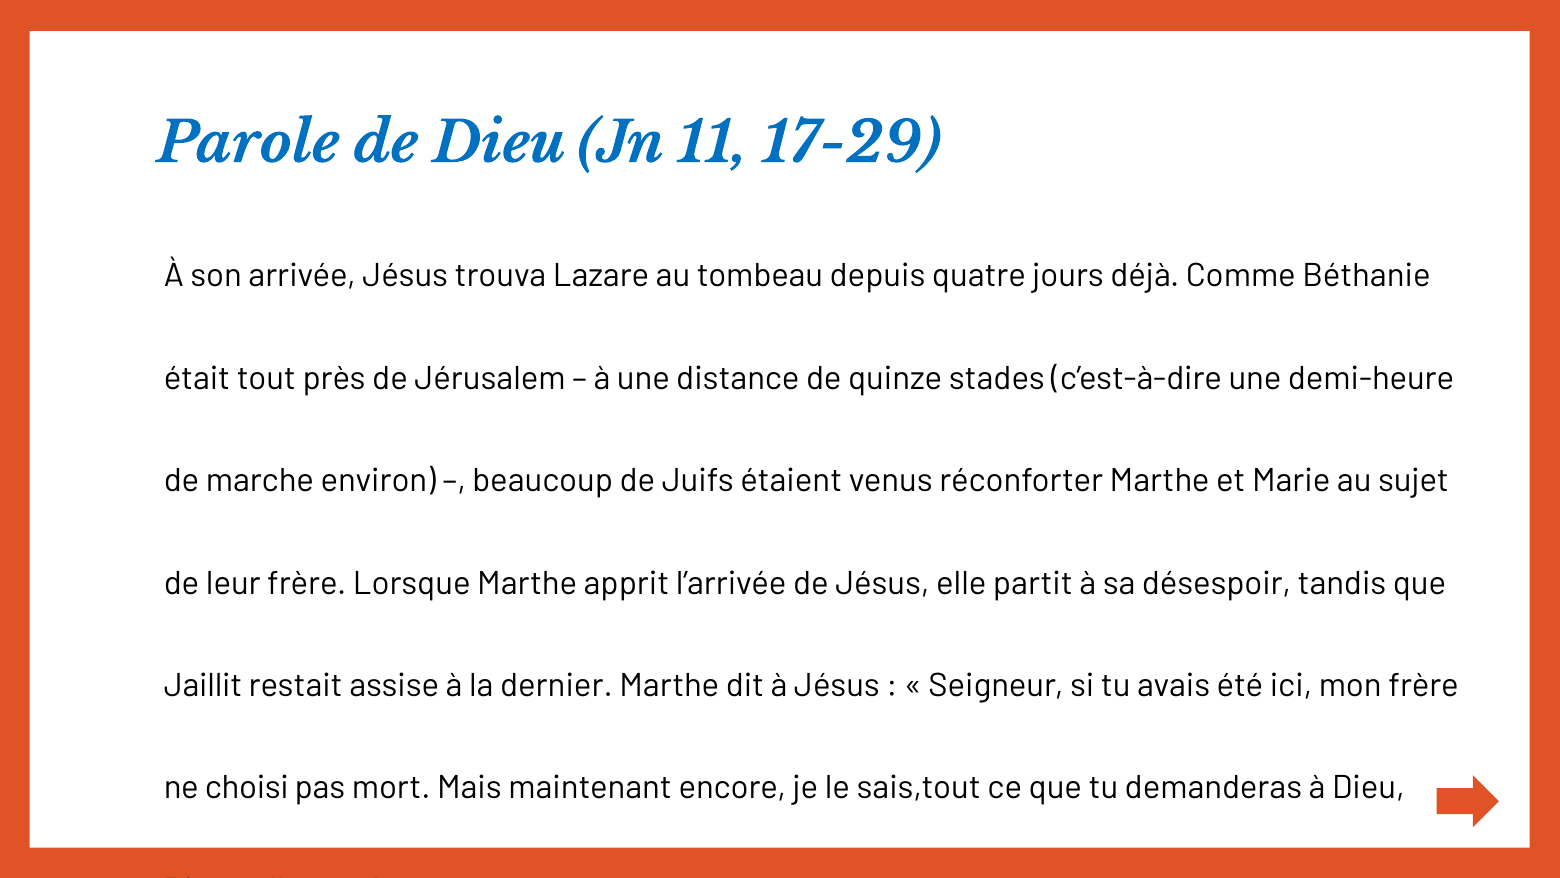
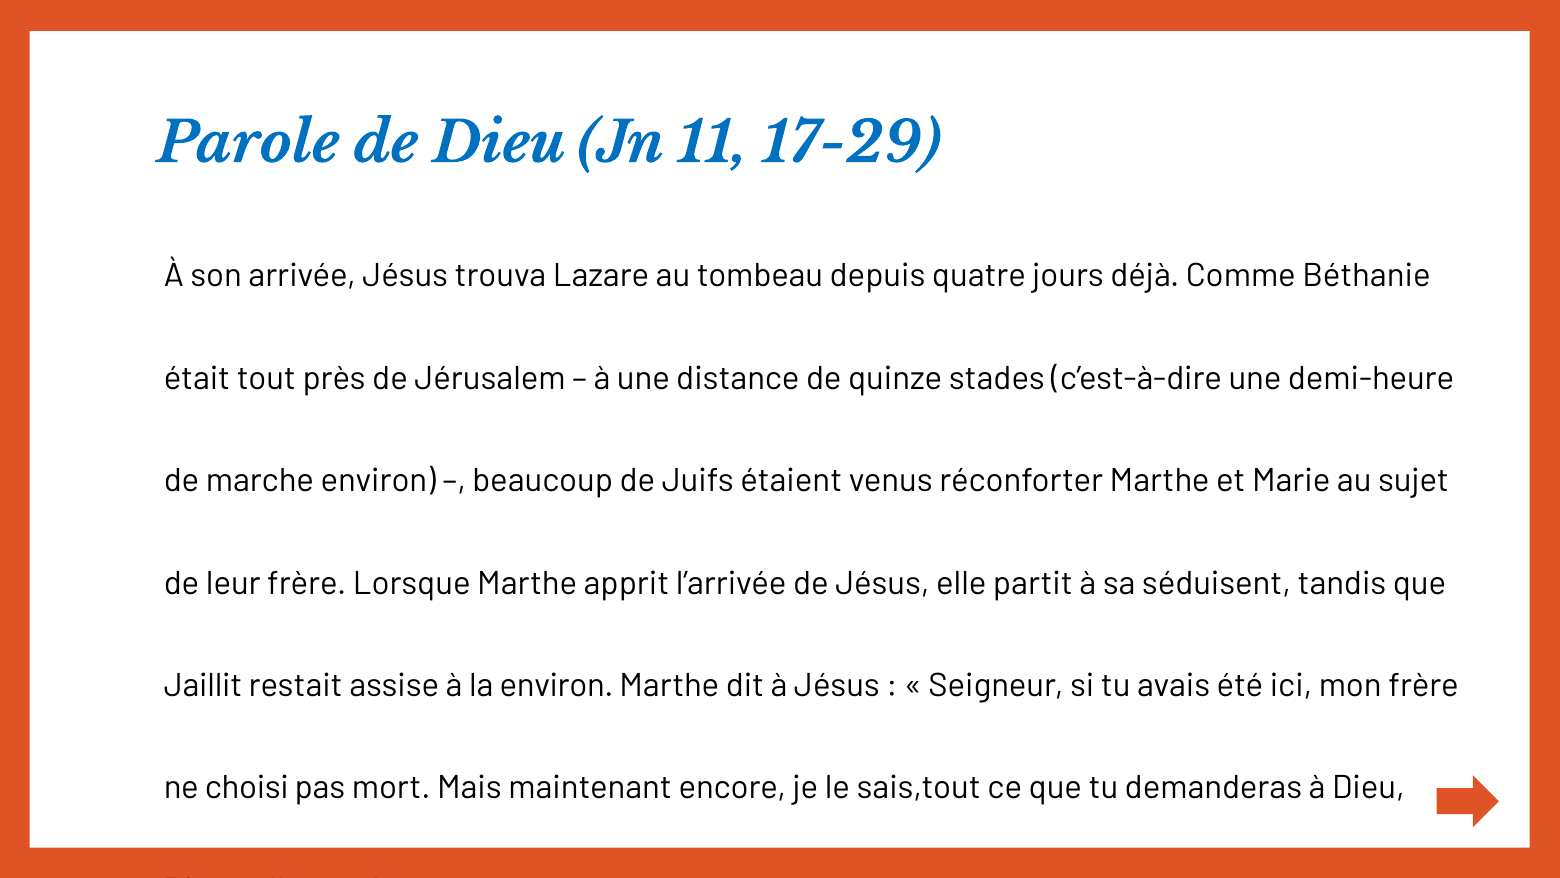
désespoir: désespoir -> séduisent (1217, 583)
la dernier: dernier -> environ (557, 685)
